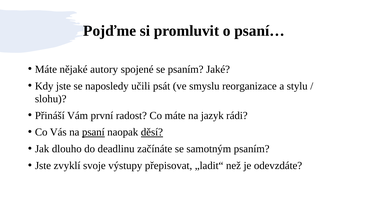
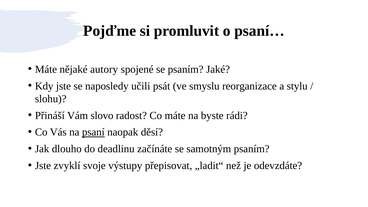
první: první -> slovo (102, 116)
jazyk: jazyk -> byste (212, 116)
děsí underline: present -> none (152, 132)
